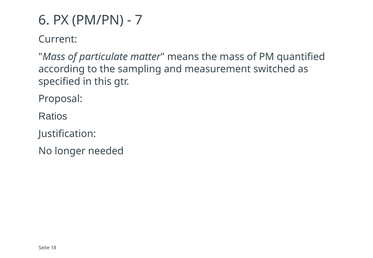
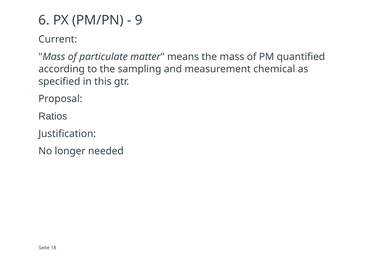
7: 7 -> 9 (139, 20)
switched: switched -> chemical (274, 69)
